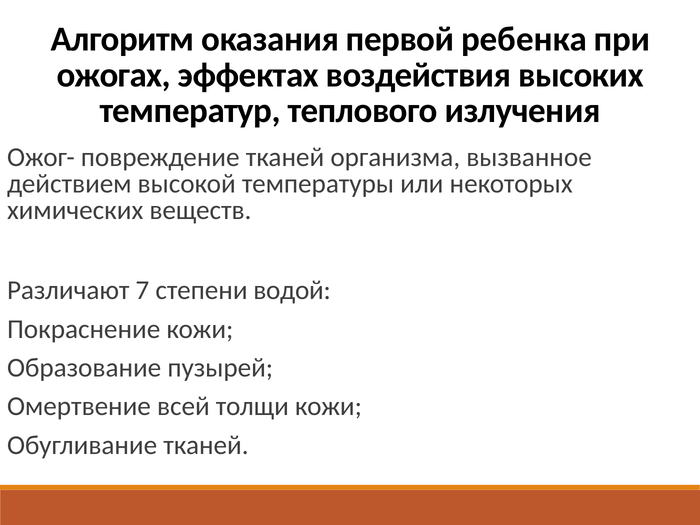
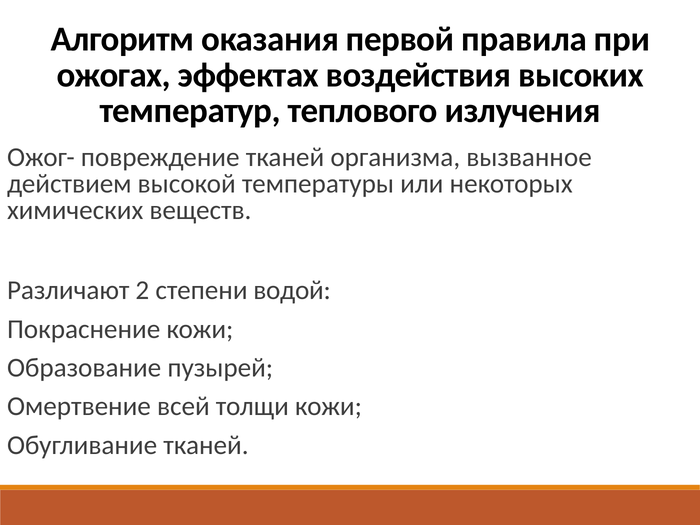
ребенка: ребенка -> правила (524, 39)
7: 7 -> 2 (142, 290)
